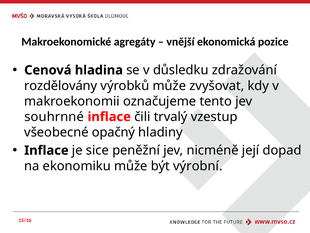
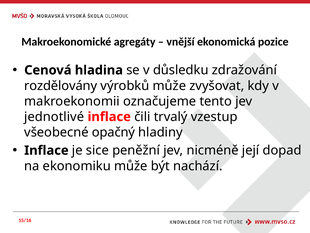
souhrnné: souhrnné -> jednotlivé (54, 117)
výrobní: výrobní -> nachází (198, 166)
